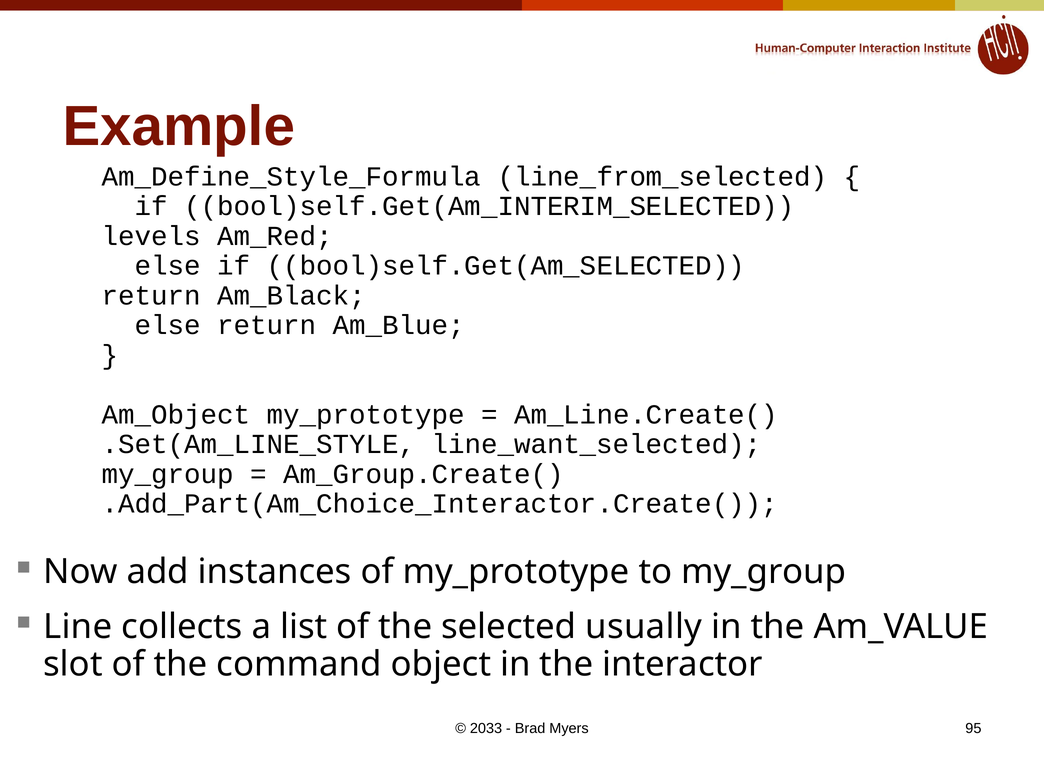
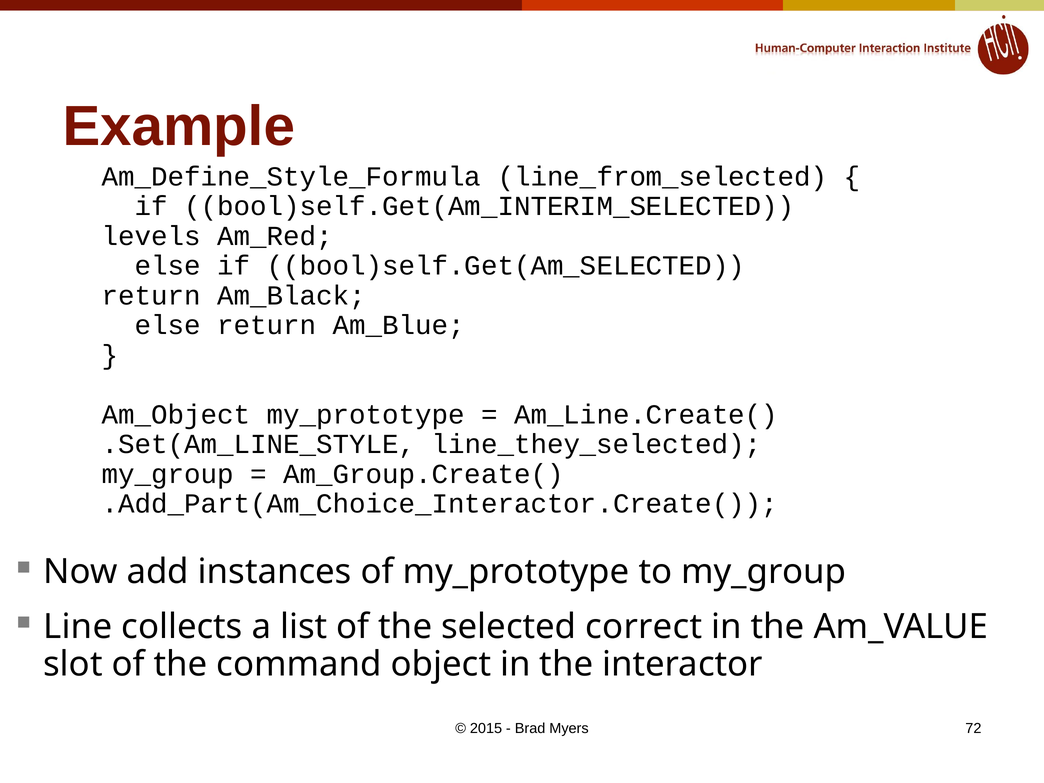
line_want_selected: line_want_selected -> line_they_selected (597, 444)
usually: usually -> correct (644, 627)
2033: 2033 -> 2015 (486, 728)
95: 95 -> 72 (973, 728)
